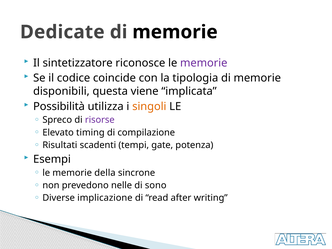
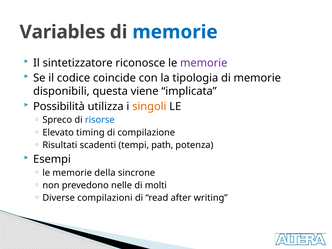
Dedicate: Dedicate -> Variables (62, 32)
memorie colour: black -> blue (175, 32)
risorse colour: purple -> blue (100, 120)
gate: gate -> path (162, 145)
sono: sono -> molti (156, 185)
implicazione: implicazione -> compilazioni (105, 198)
